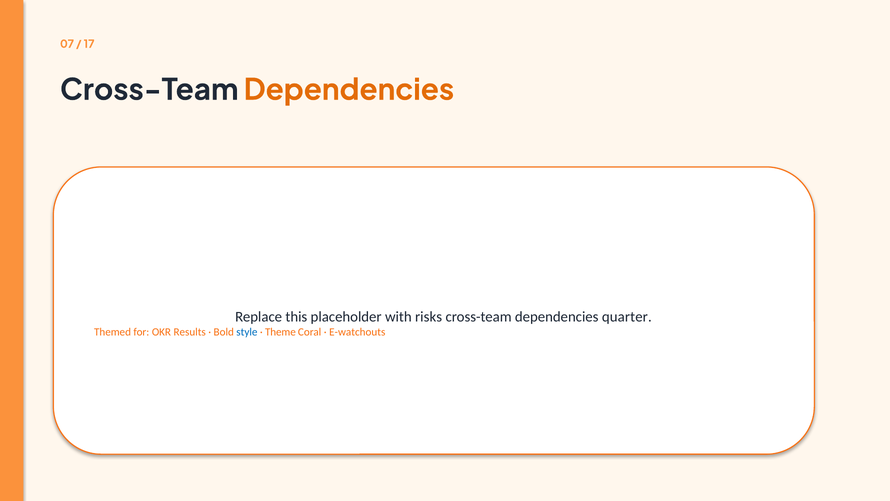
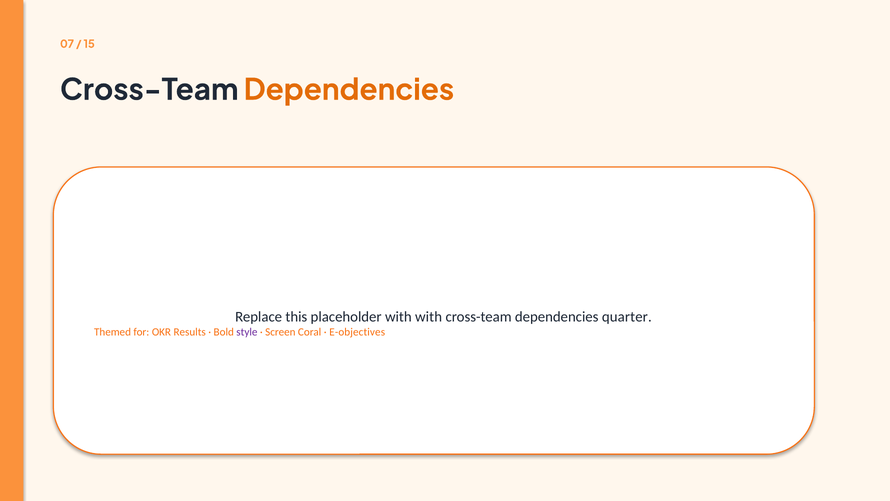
17: 17 -> 15 (89, 44)
with risks: risks -> with (429, 316)
style colour: blue -> purple (247, 332)
Theme: Theme -> Screen (280, 332)
E-watchouts: E-watchouts -> E-objectives (357, 332)
